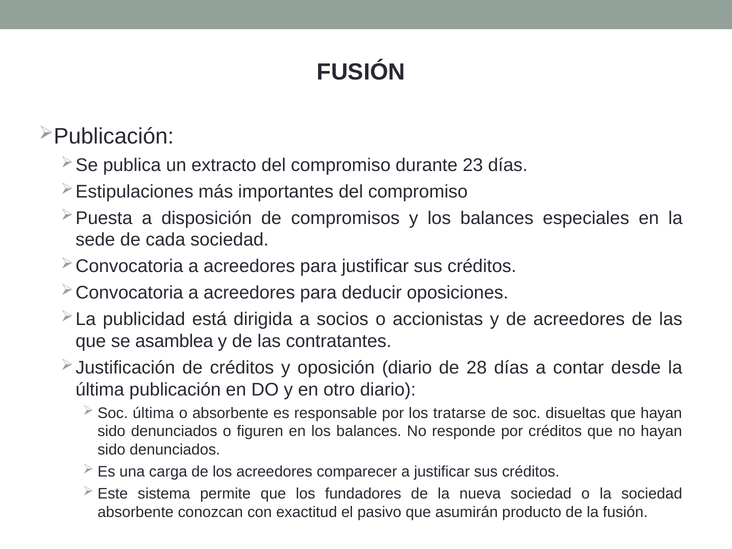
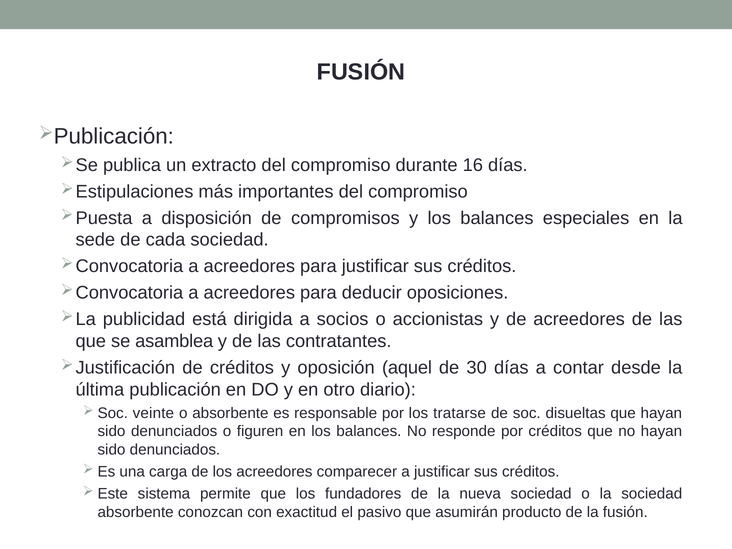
23: 23 -> 16 (473, 165)
oposición diario: diario -> aquel (407, 368)
28: 28 -> 30 (477, 368)
Soc última: última -> veinte (153, 413)
